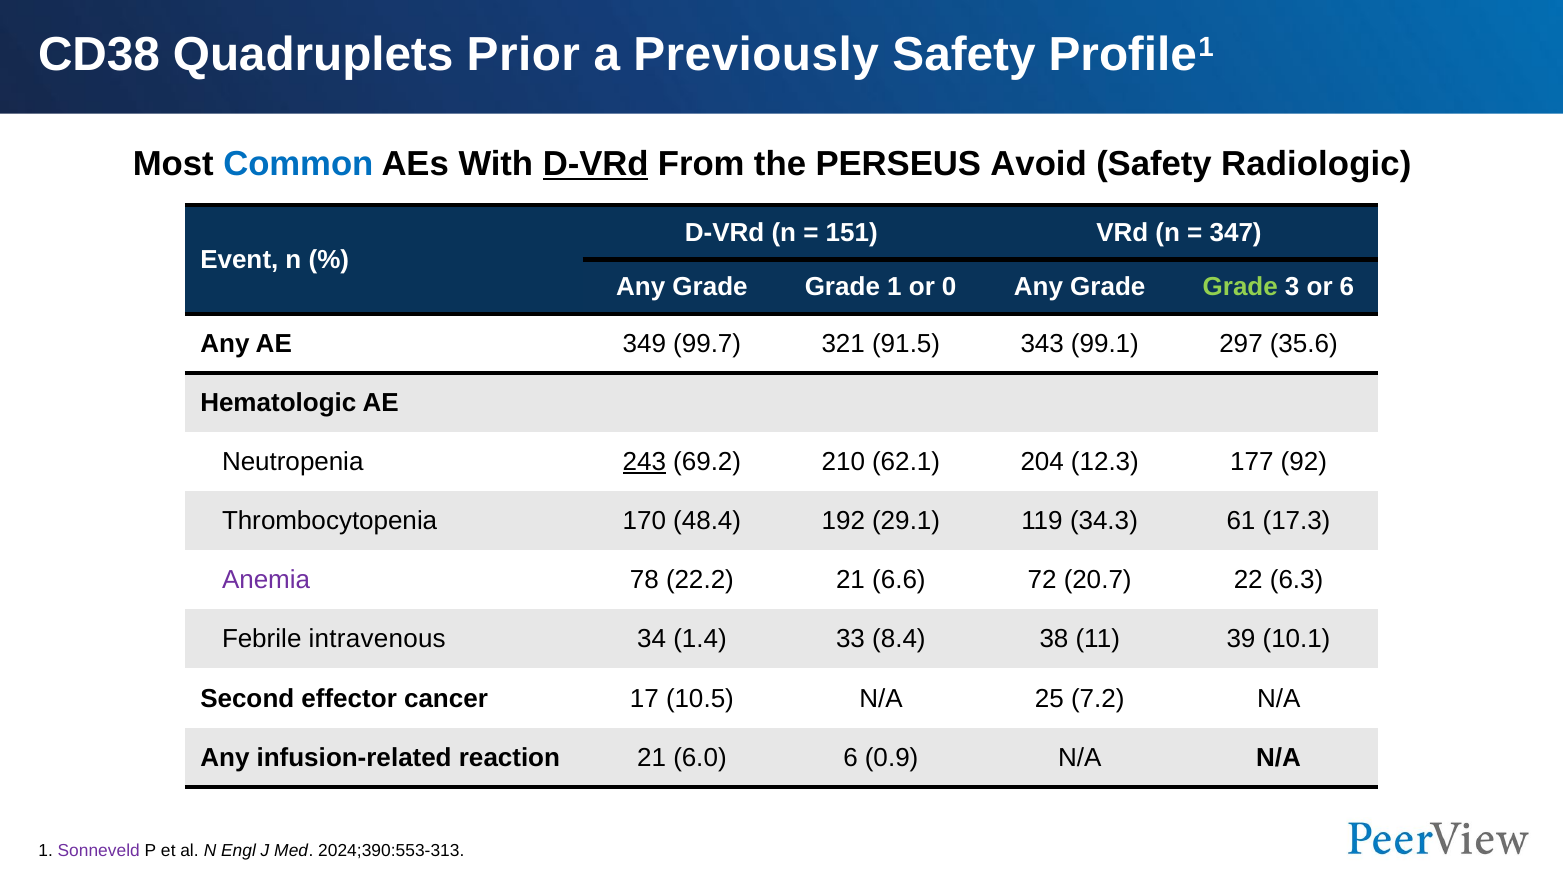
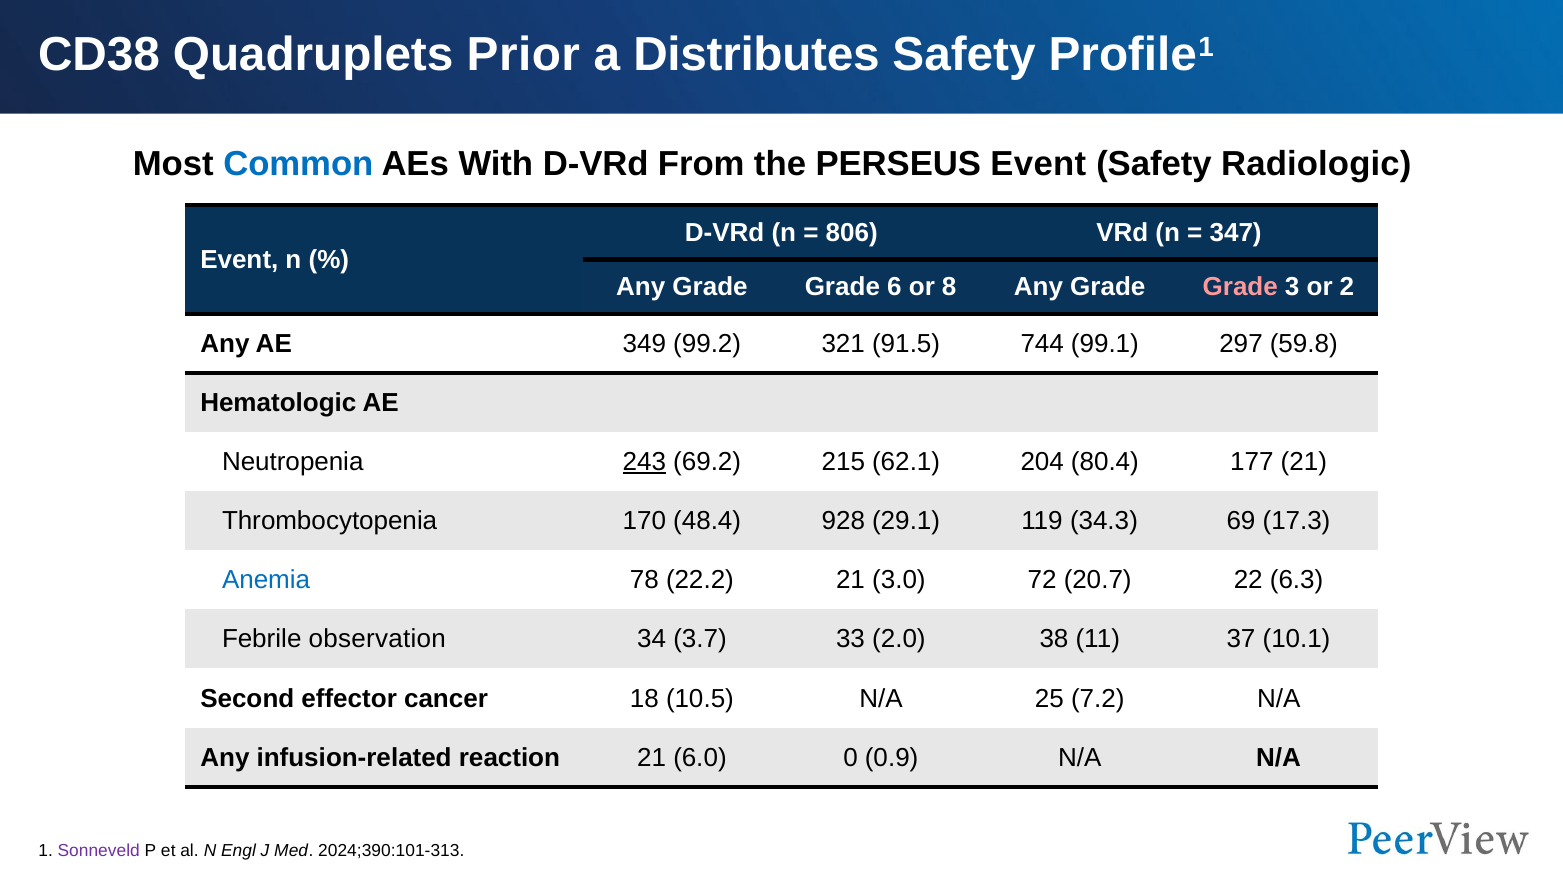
Previously: Previously -> Distributes (756, 55)
D-VRd underline: present -> none (596, 164)
PERSEUS Avoid: Avoid -> Event (1038, 164)
151: 151 -> 806 (852, 233)
Grade 1: 1 -> 6 (894, 287)
0: 0 -> 8 (949, 287)
Grade colour: light green -> pink (1240, 287)
or 6: 6 -> 2 (1347, 287)
99.7: 99.7 -> 99.2 (707, 344)
343: 343 -> 744 (1042, 344)
35.6: 35.6 -> 59.8 (1304, 344)
210: 210 -> 215 (843, 462)
12.3: 12.3 -> 80.4 (1105, 462)
177 92: 92 -> 21 (1304, 462)
192: 192 -> 928 (843, 521)
61: 61 -> 69 (1241, 521)
Anemia colour: purple -> blue (266, 580)
6.6: 6.6 -> 3.0 (899, 580)
intravenous: intravenous -> observation (377, 640)
1.4: 1.4 -> 3.7 (700, 640)
8.4: 8.4 -> 2.0 (899, 640)
39: 39 -> 37 (1241, 640)
17: 17 -> 18 (644, 699)
6.0 6: 6 -> 0 (851, 758)
2024;390:553-313: 2024;390:553-313 -> 2024;390:101-313 (391, 851)
